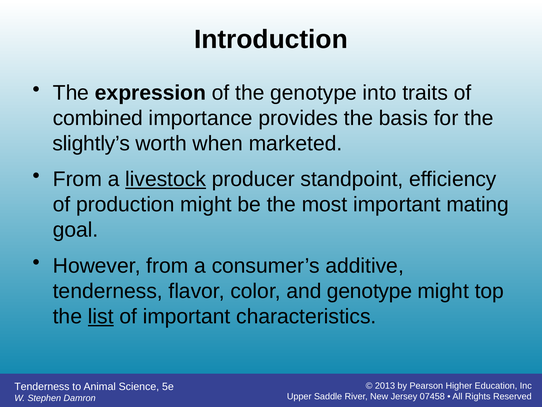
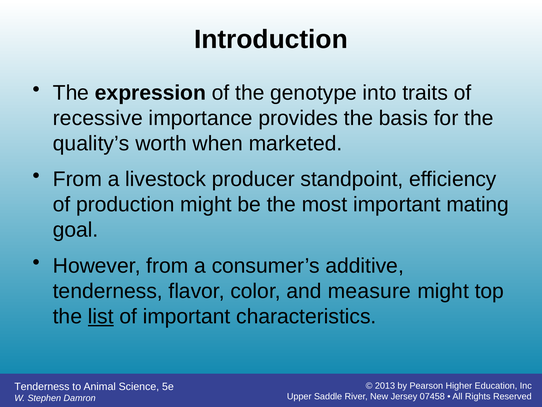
combined: combined -> recessive (98, 118)
slightly’s: slightly’s -> quality’s (91, 143)
livestock underline: present -> none (166, 179)
and genotype: genotype -> measure (369, 291)
